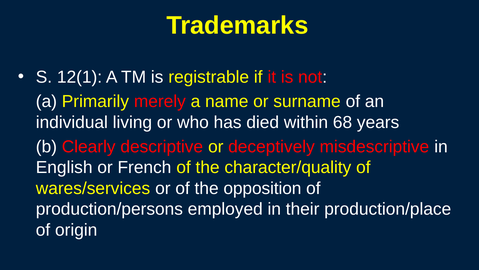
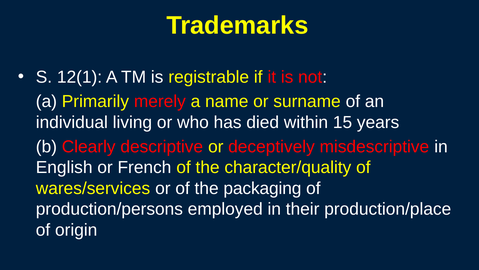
68: 68 -> 15 (343, 122)
opposition: opposition -> packaging (262, 188)
